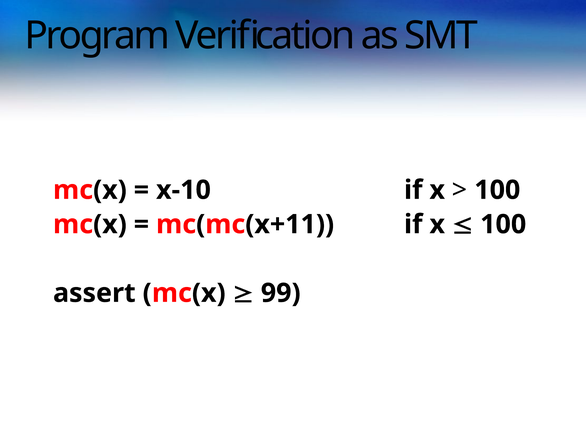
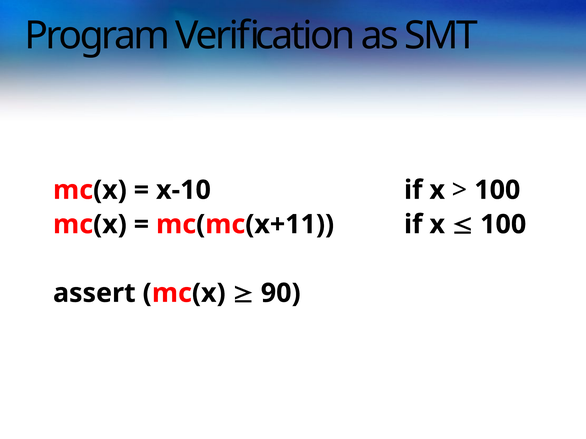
99: 99 -> 90 (281, 293)
